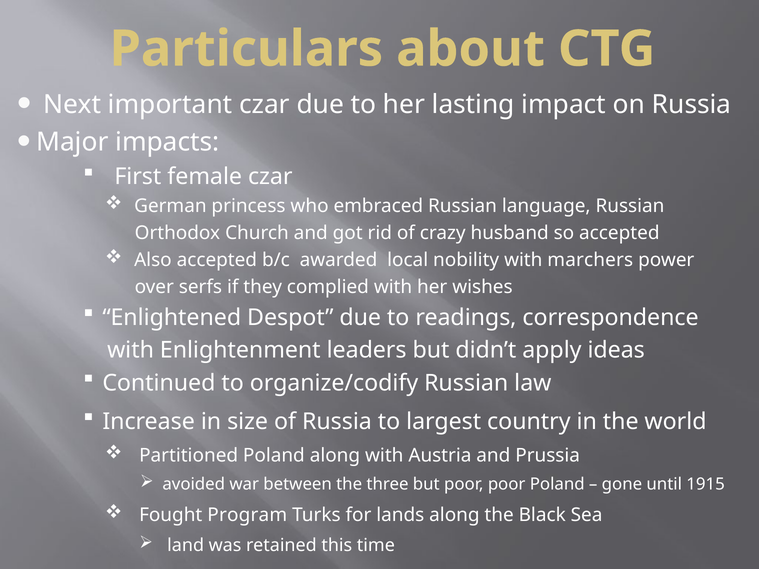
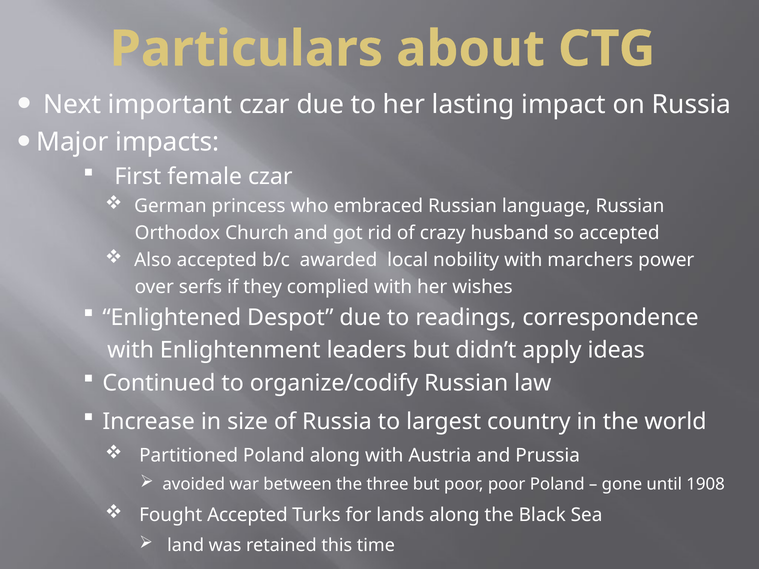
1915: 1915 -> 1908 (706, 485)
Fought Program: Program -> Accepted (247, 515)
